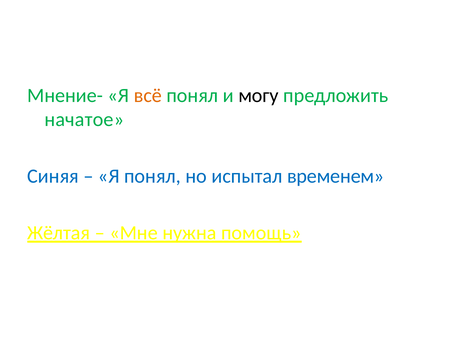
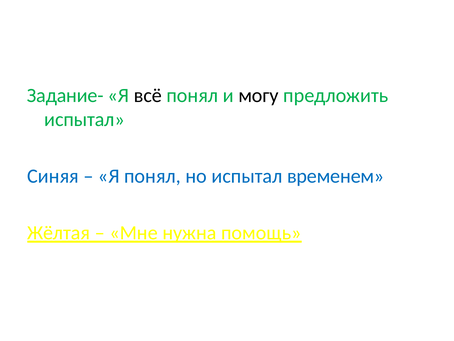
Мнение-: Мнение- -> Задание- (65, 95)
всё colour: orange -> black (148, 95)
начатое: начатое -> испытал (85, 119)
